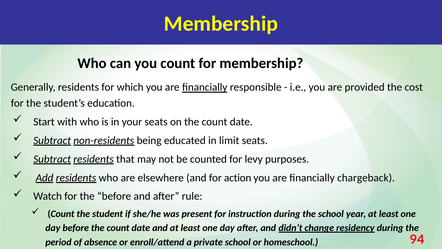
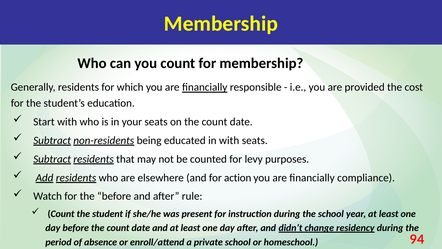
in limit: limit -> with (229, 140)
chargeback: chargeback -> compliance (366, 177)
